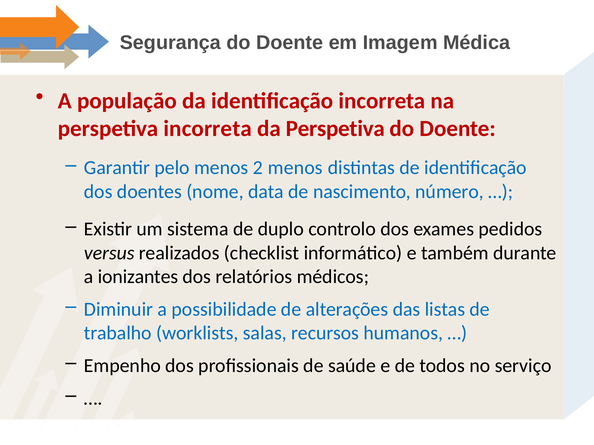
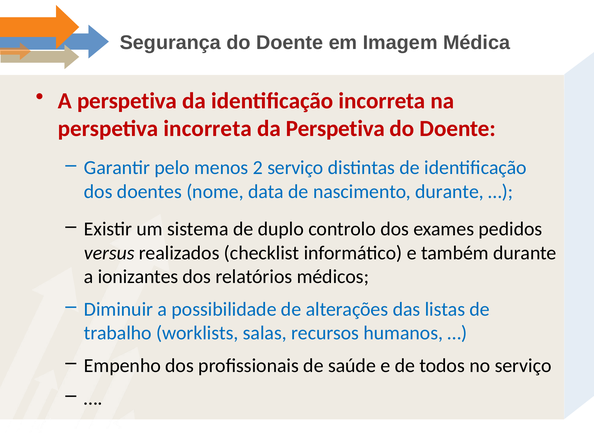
A população: população -> perspetiva (127, 101)
2 menos: menos -> serviço (295, 168)
nascimento número: número -> durante (450, 192)
